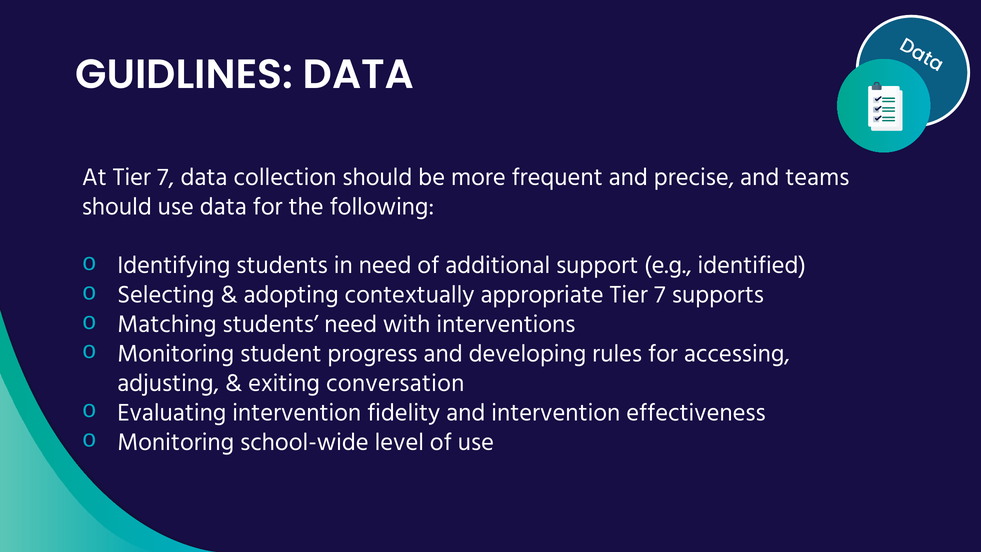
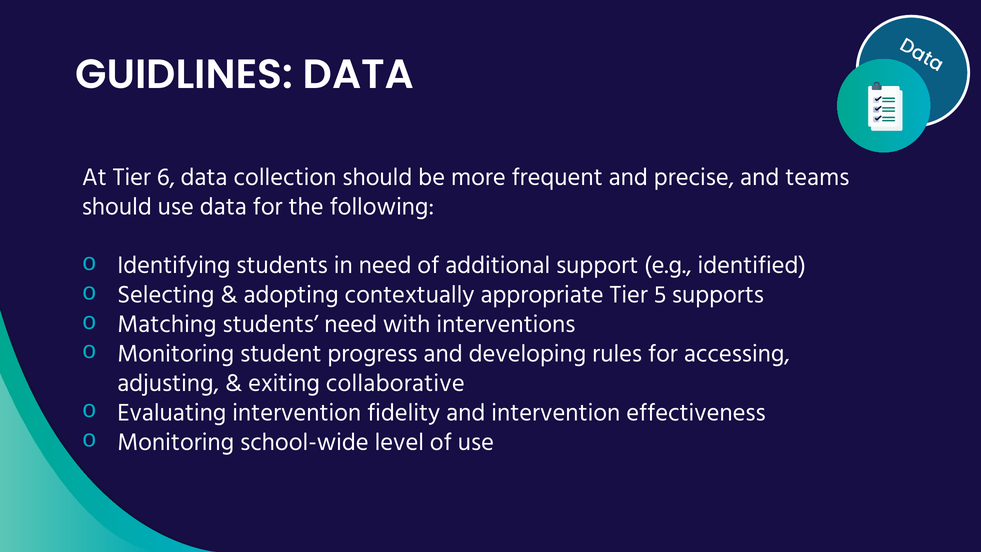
At Tier 7: 7 -> 6 (166, 177)
appropriate Tier 7: 7 -> 5 (660, 295)
conversation: conversation -> collaborative (395, 383)
